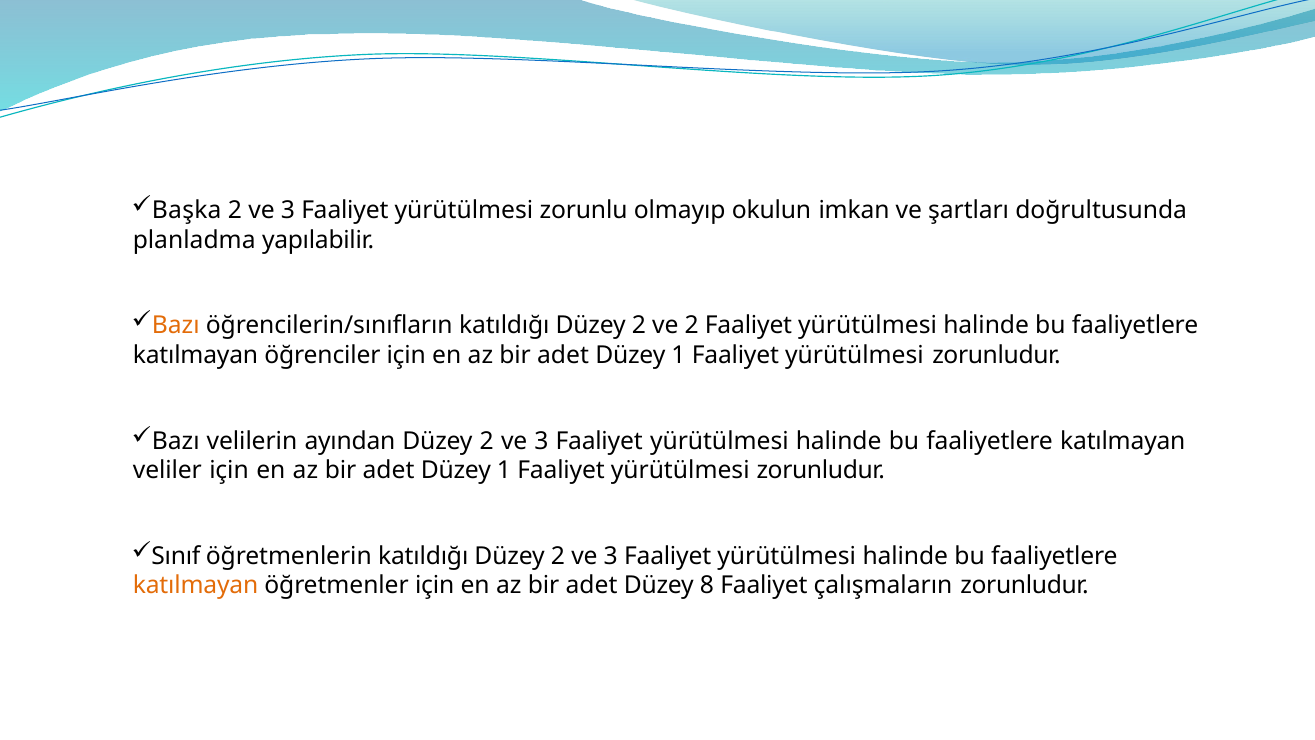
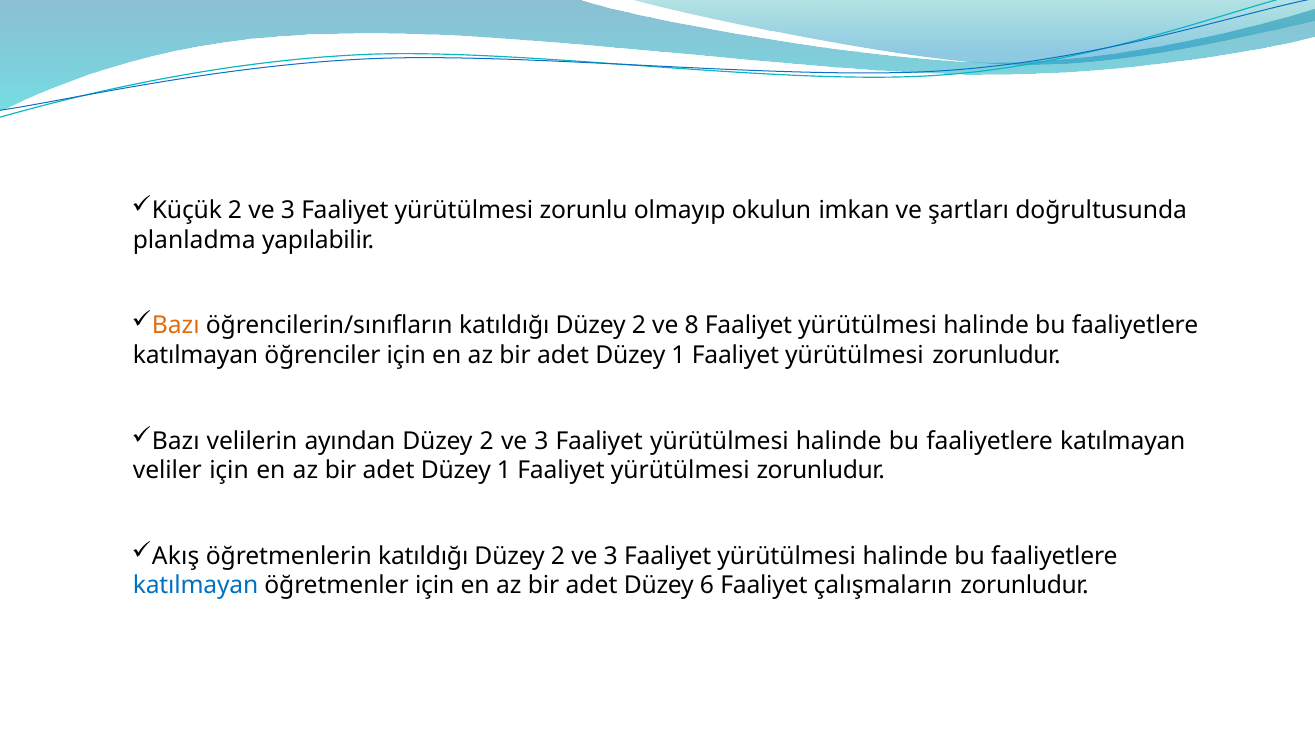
Başka: Başka -> Küçük (187, 211)
ve 2: 2 -> 8 (692, 326)
Sınıf: Sınıf -> Akış (176, 556)
katılmayan colour: orange -> blue (196, 586)
8: 8 -> 6 (707, 586)
